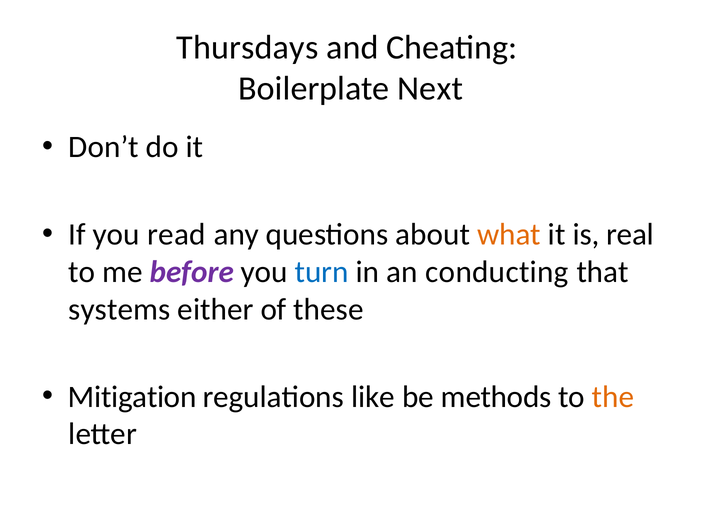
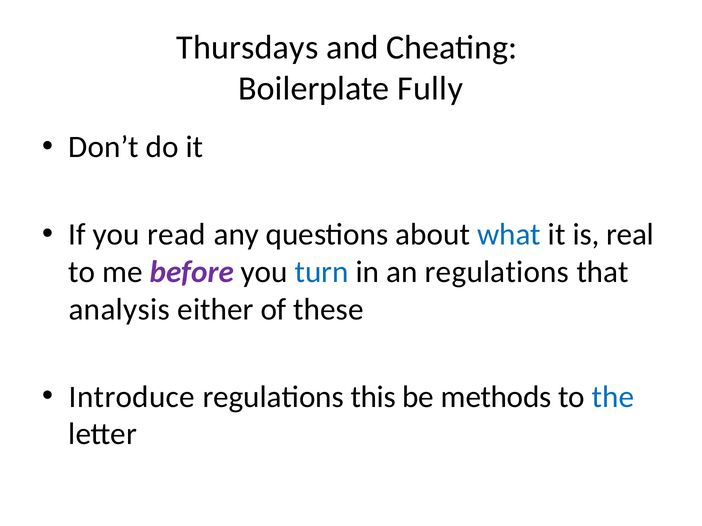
Next: Next -> Fully (430, 88)
what colour: orange -> blue (509, 235)
an conducting: conducting -> regulations (497, 272)
systems: systems -> analysis (119, 310)
Mitigation: Mitigation -> Introduce (132, 397)
like: like -> this (373, 397)
the colour: orange -> blue (613, 397)
